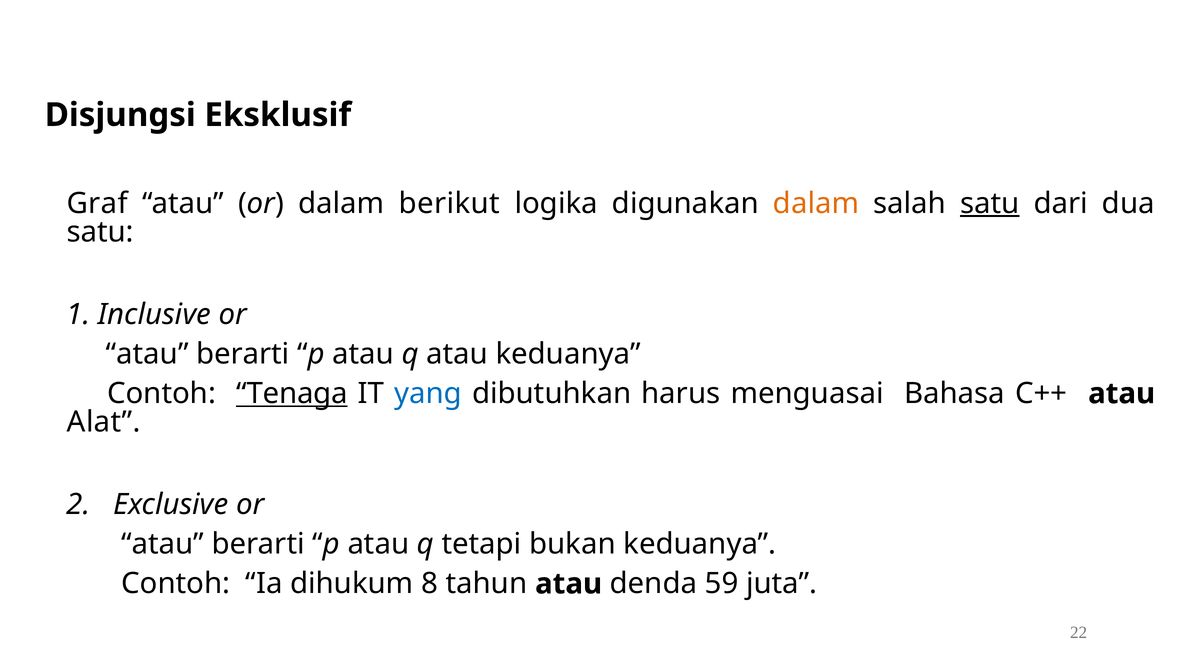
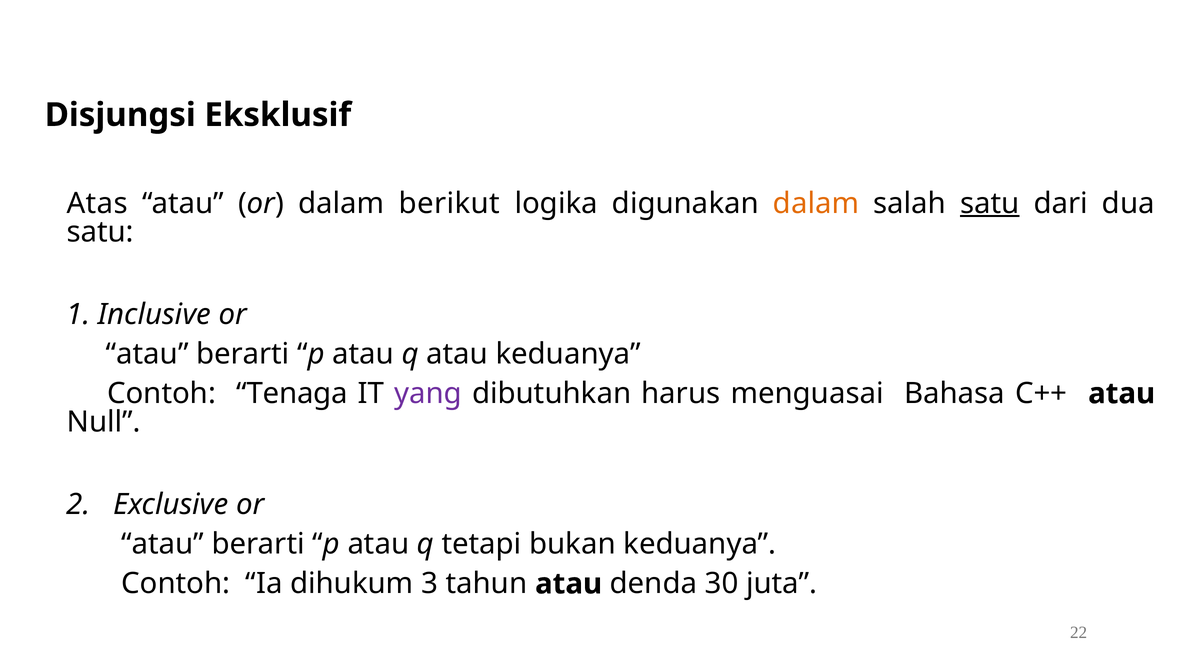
Graf: Graf -> Atas (97, 203)
Tenaga underline: present -> none (292, 394)
yang colour: blue -> purple (428, 394)
Alat: Alat -> Null (104, 422)
8: 8 -> 3 (430, 584)
59: 59 -> 30 (722, 584)
